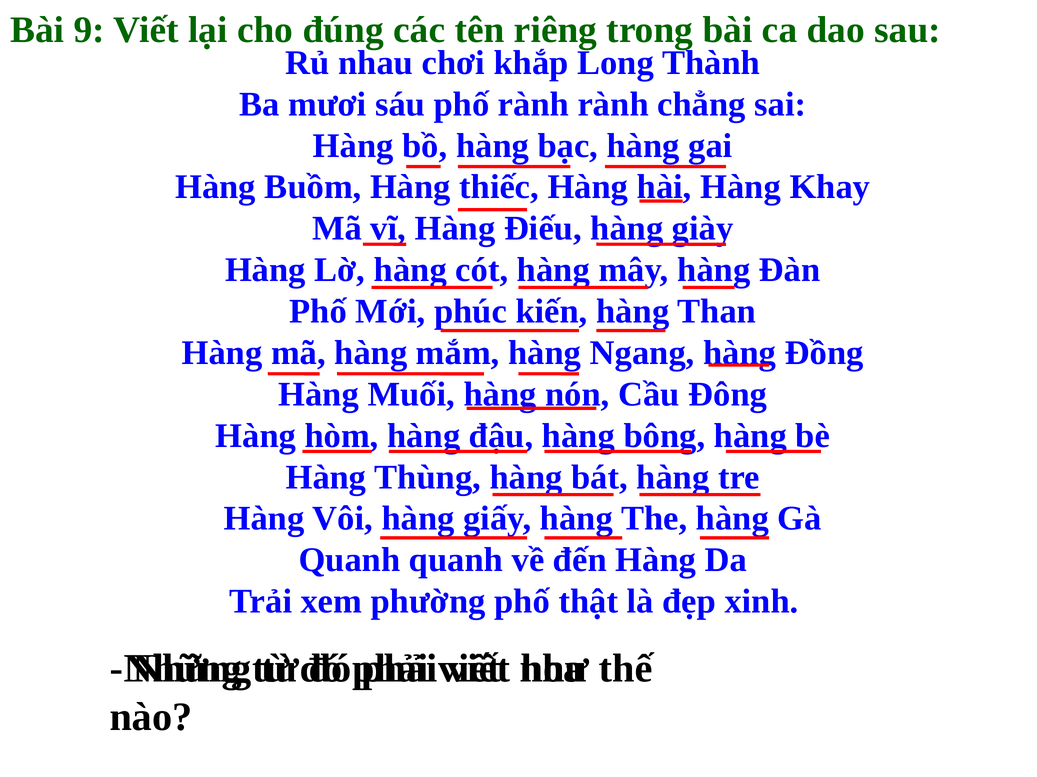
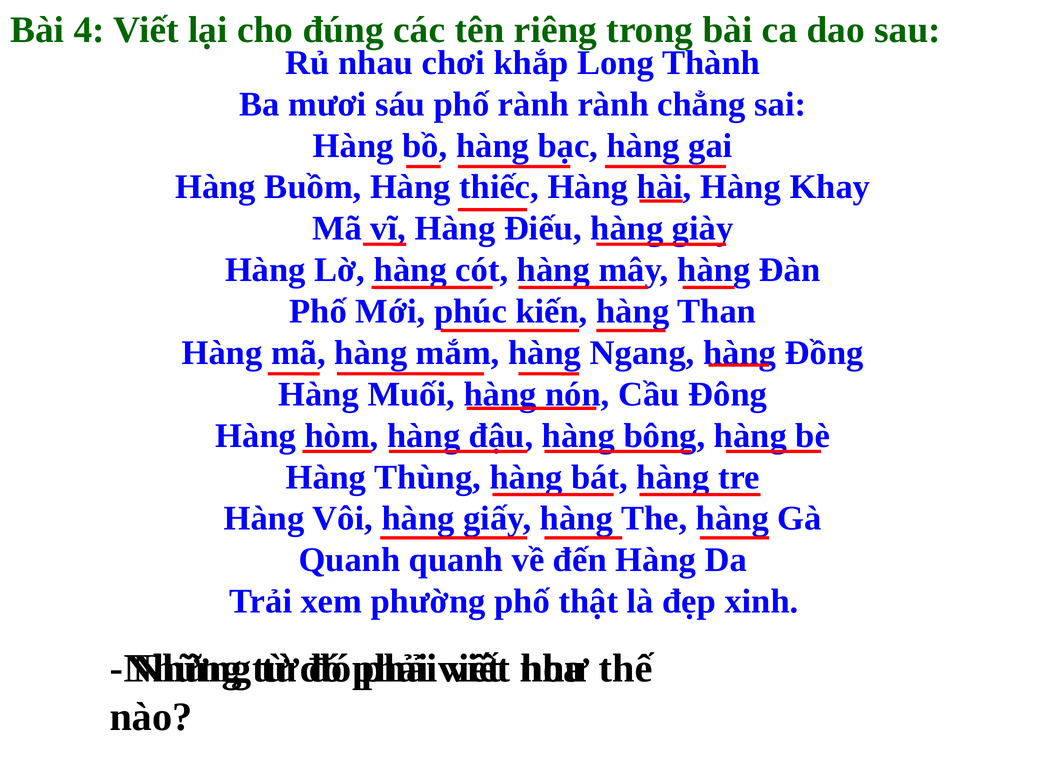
9: 9 -> 4 (89, 30)
